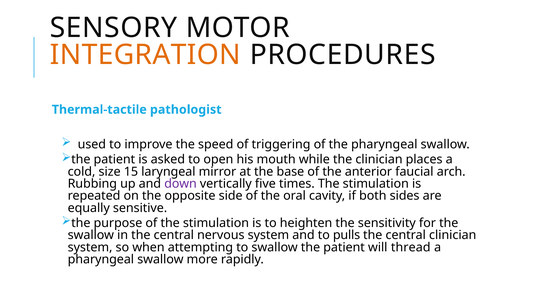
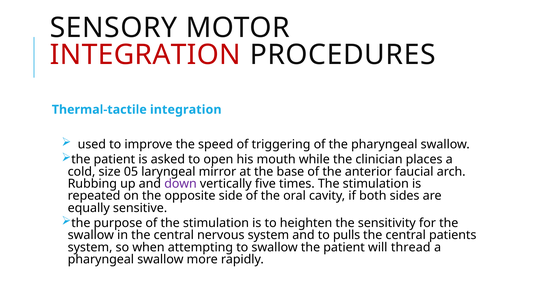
INTEGRATION colour: orange -> red (145, 55)
Thermal-tactile pathologist: pathologist -> integration (186, 110)
15: 15 -> 05 (131, 172)
central clinician: clinician -> patients (453, 235)
